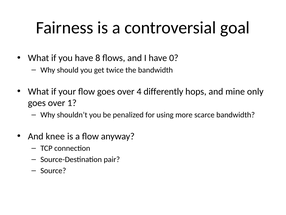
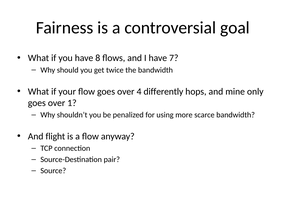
0: 0 -> 7 (174, 58)
knee: knee -> flight (55, 136)
